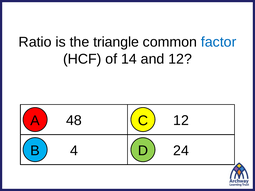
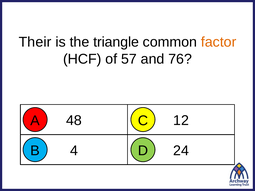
Ratio: Ratio -> Their (35, 42)
factor colour: blue -> orange (219, 42)
14: 14 -> 57 (129, 59)
and 12: 12 -> 76 (180, 59)
